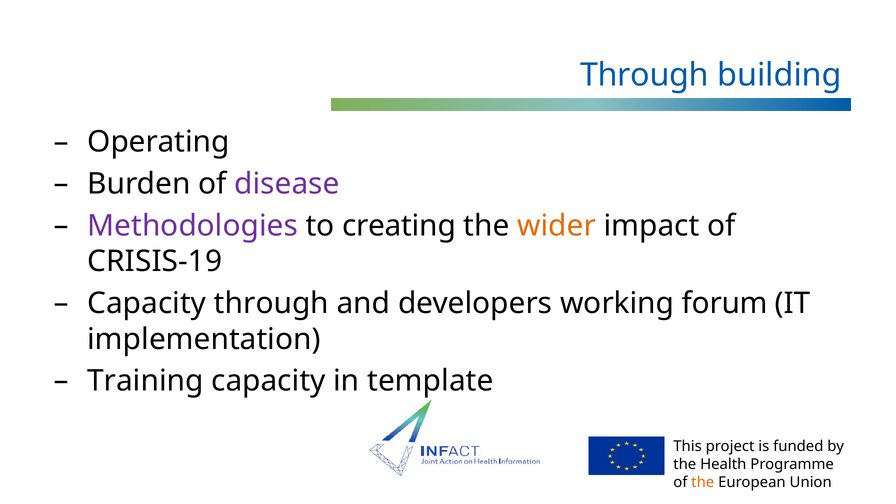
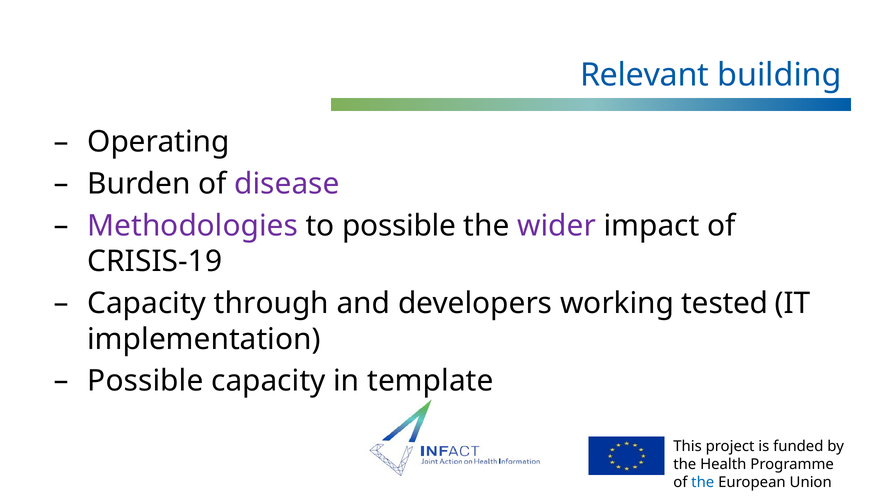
Through: Through -> Relevant (644, 75)
to creating: creating -> possible (399, 226)
wider colour: orange -> purple (557, 226)
forum: forum -> tested (725, 303)
Training: Training -> Possible (145, 381)
the colour: orange -> blue (703, 482)
